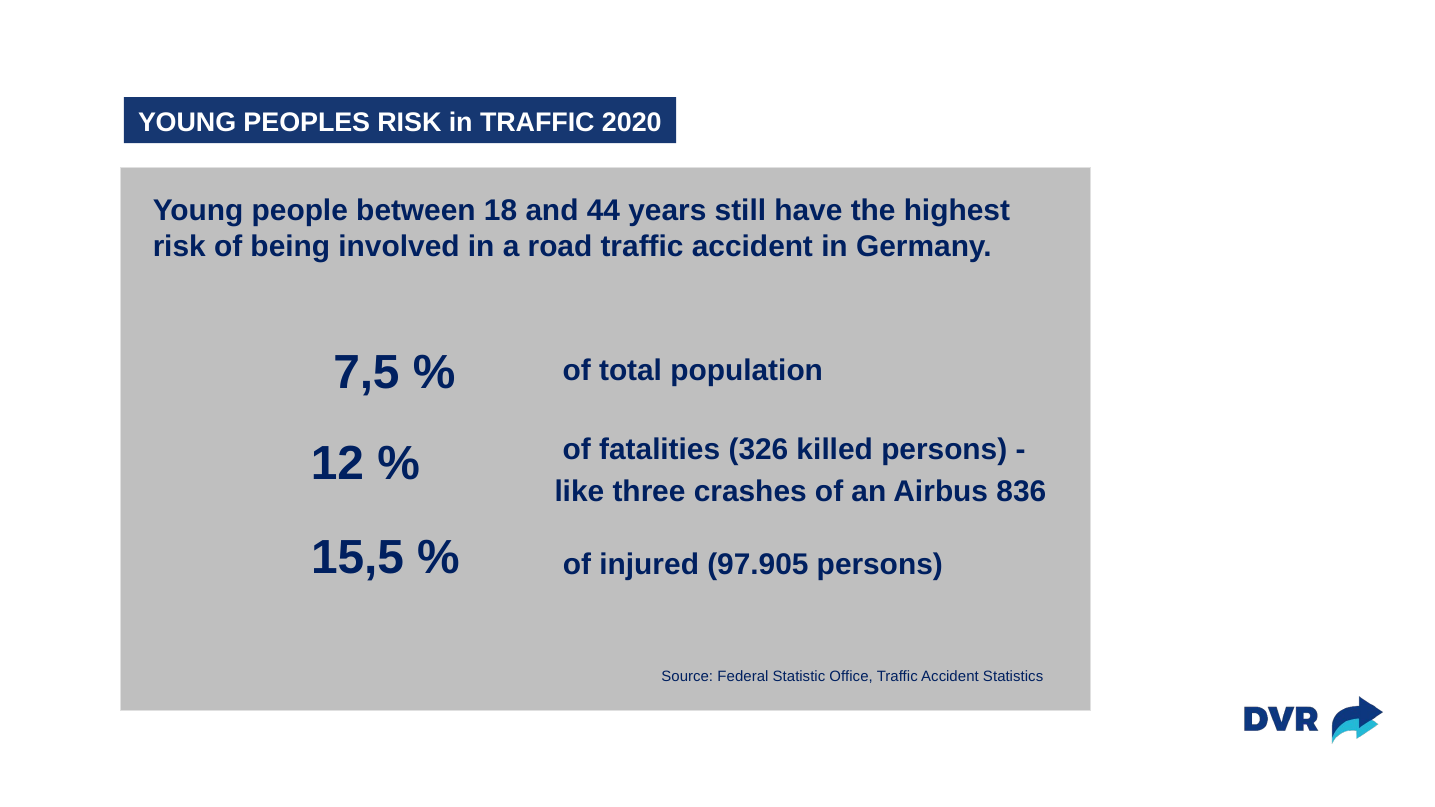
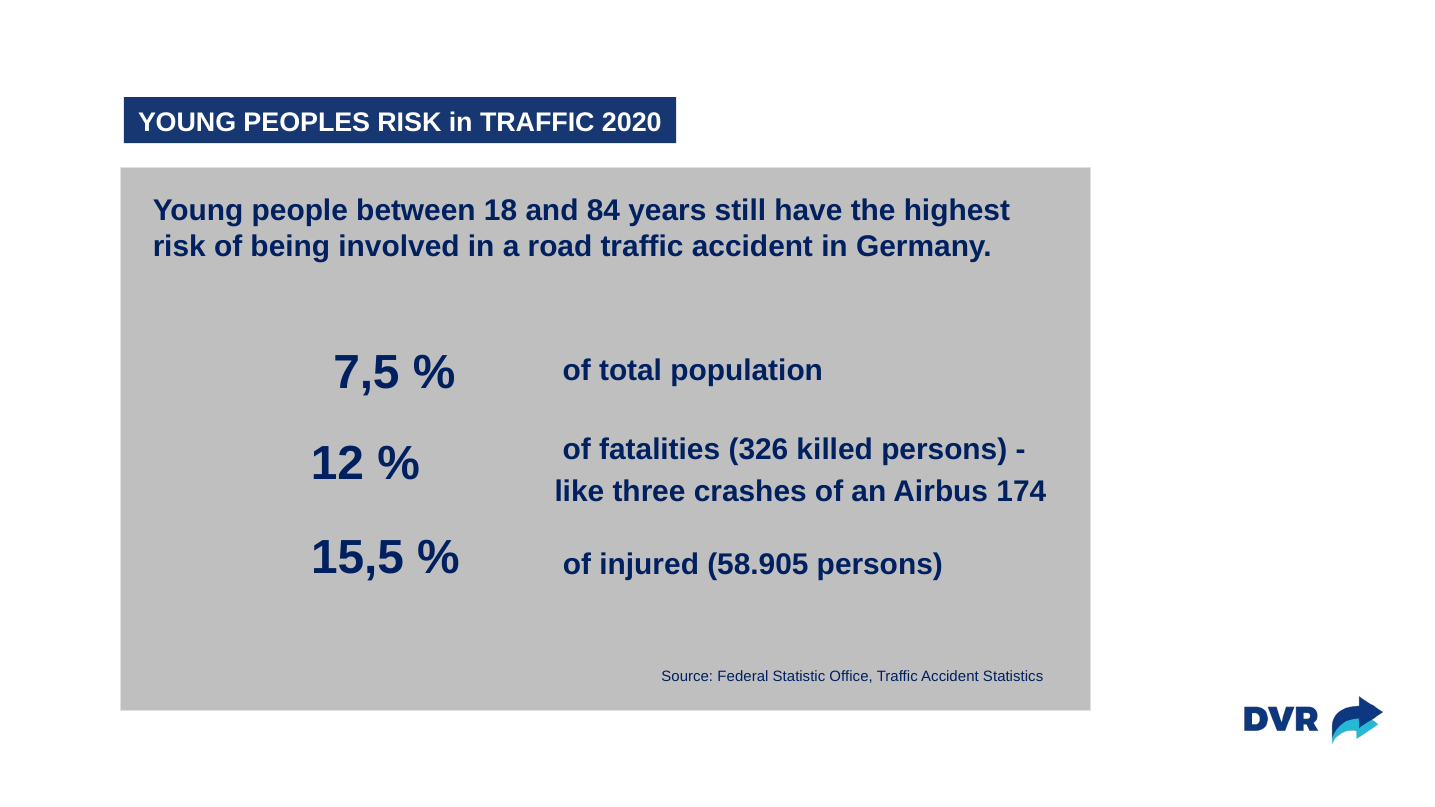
44: 44 -> 84 (604, 211)
836: 836 -> 174 (1021, 492)
97.905: 97.905 -> 58.905 (758, 565)
